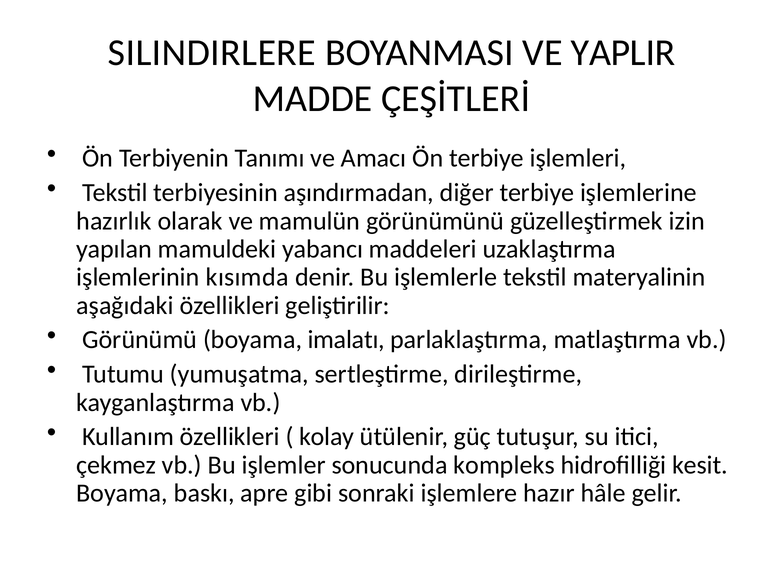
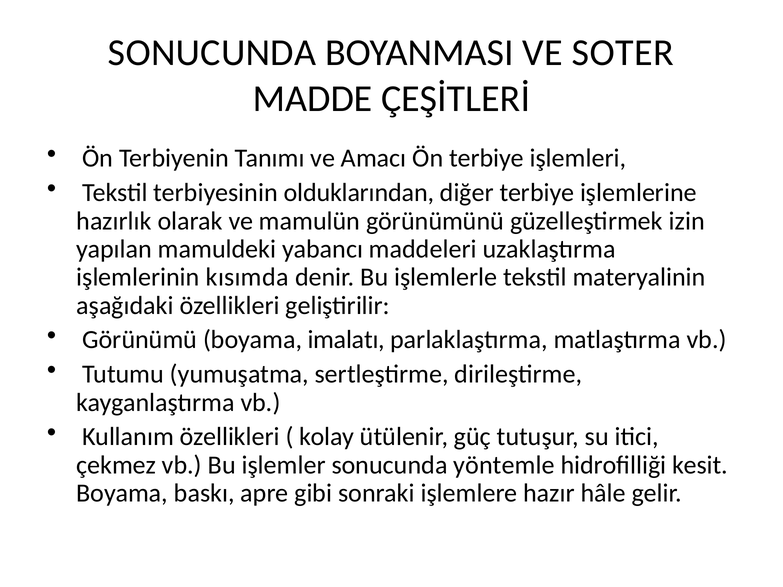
SILINDIRLERE: SILINDIRLERE -> SONUCUNDA (212, 53)
YAPLIR: YAPLIR -> SOTER (623, 53)
aşındırmadan: aşındırmadan -> olduklarından (359, 193)
kompleks: kompleks -> yöntemle (504, 465)
